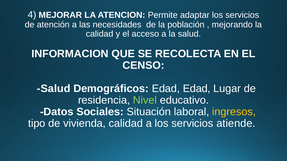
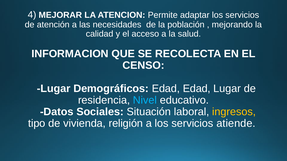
Salud: Salud -> Lugar (54, 89)
Nivel colour: light green -> light blue (145, 100)
vivienda calidad: calidad -> religión (126, 124)
